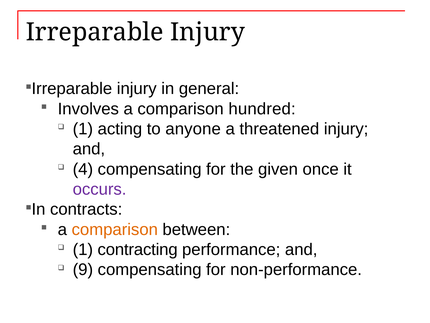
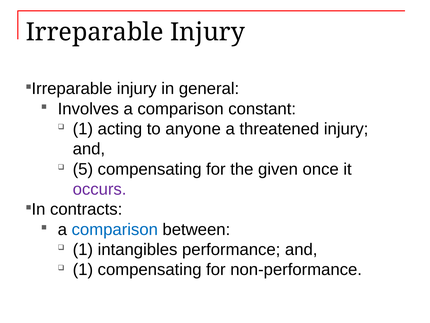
hundred: hundred -> constant (262, 109)
4: 4 -> 5 (83, 169)
comparison colour: orange -> blue (115, 229)
contracting: contracting -> intangibles (138, 249)
9: 9 -> 1 (83, 269)
